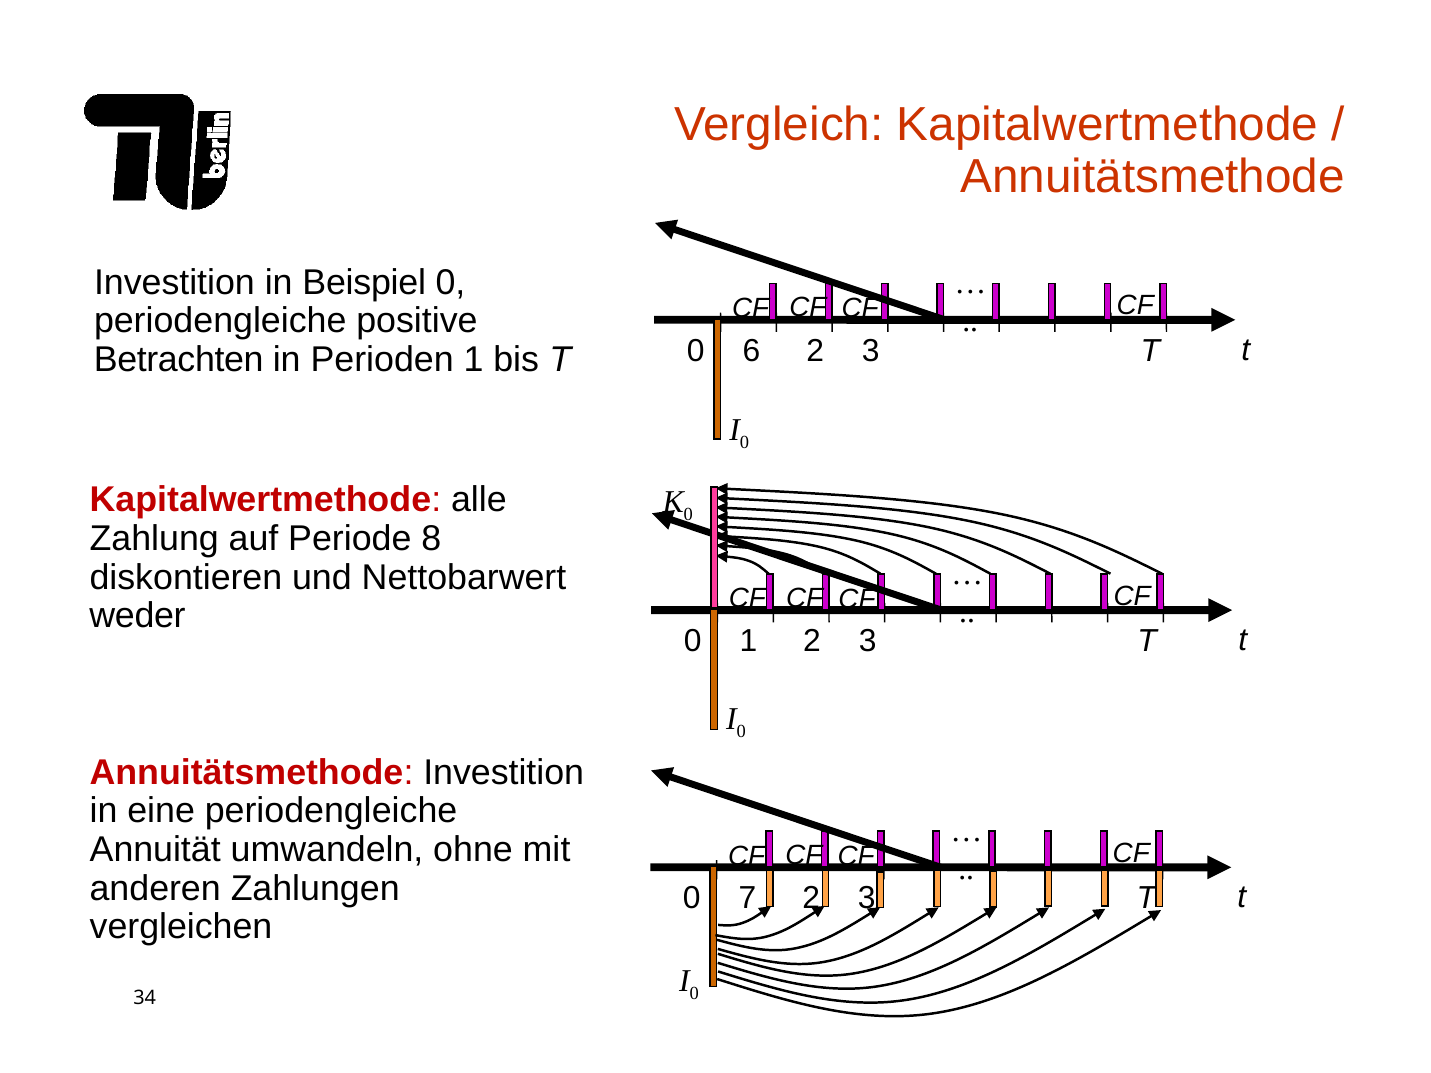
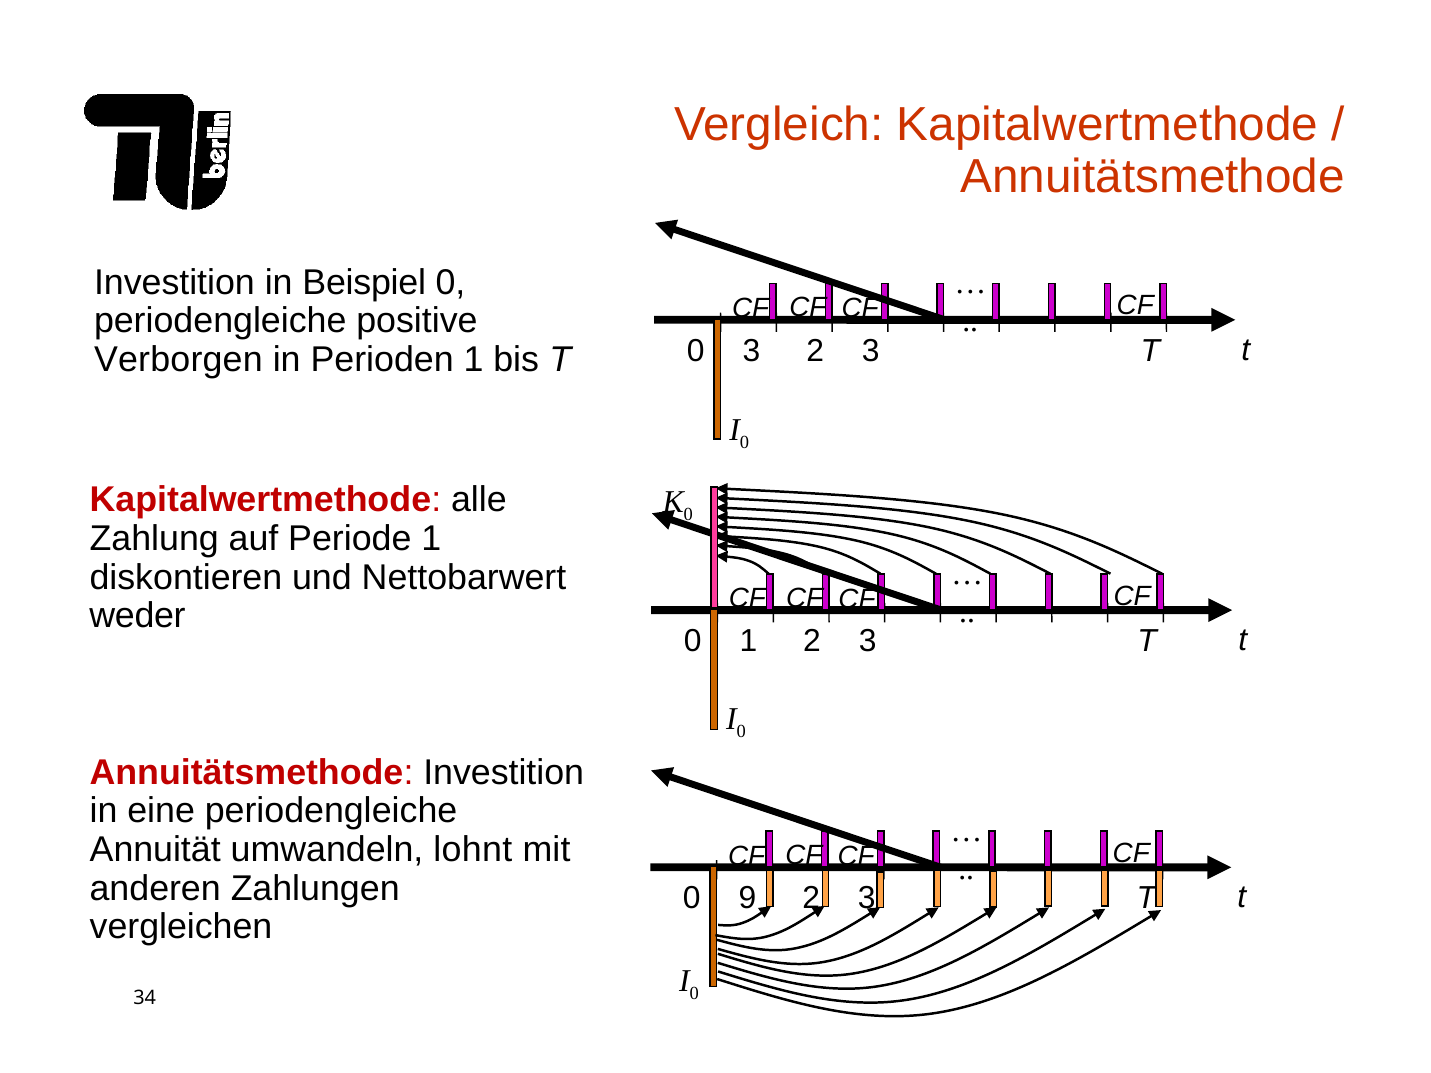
0 6: 6 -> 3 (751, 351)
Betrachten: Betrachten -> Verborgen (178, 360)
Periode 8: 8 -> 1 (431, 539)
ohne: ohne -> lohnt (473, 850)
7: 7 -> 9 (748, 898)
